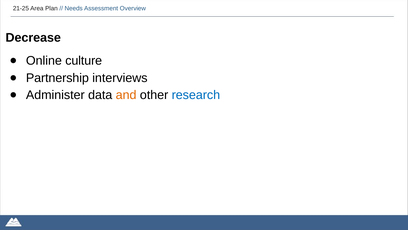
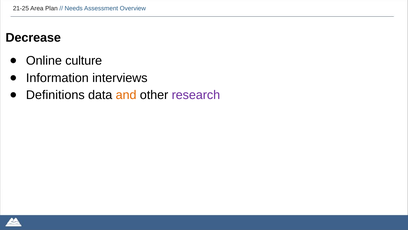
Partnership: Partnership -> Information (57, 78)
Administer: Administer -> Definitions (55, 95)
research colour: blue -> purple (196, 95)
